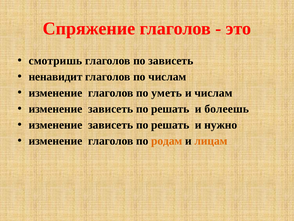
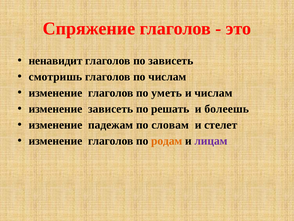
смотришь: смотришь -> ненавидит (56, 61)
ненавидит: ненавидит -> смотришь (55, 77)
зависеть: зависеть -> падежам (111, 125)
решать: решать -> словам (170, 125)
нужно: нужно -> стелет (221, 125)
лицам colour: orange -> purple (211, 141)
